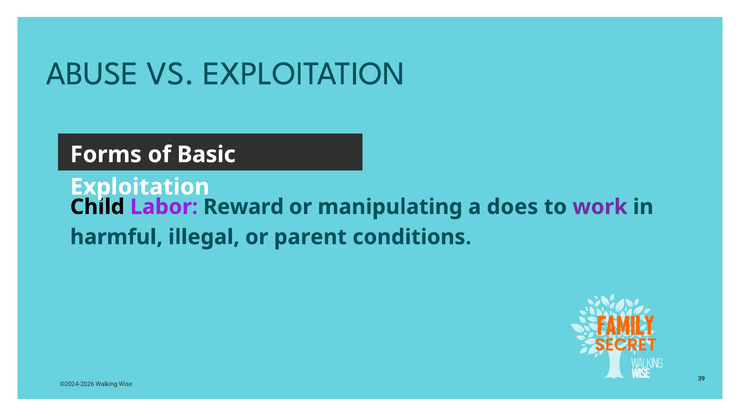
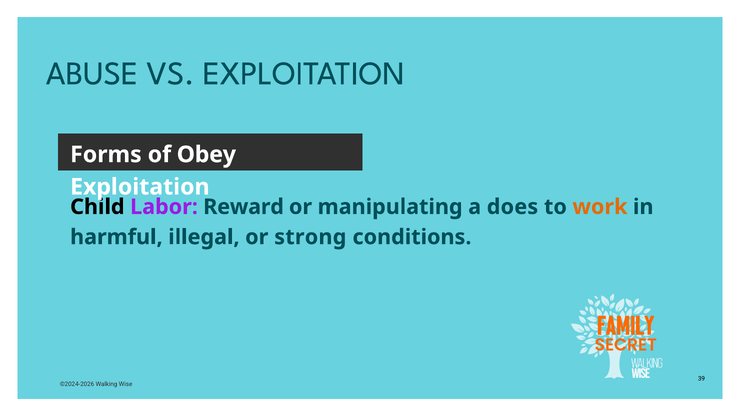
Basic: Basic -> Obey (206, 155)
work colour: purple -> orange (600, 207)
parent: parent -> strong (310, 237)
